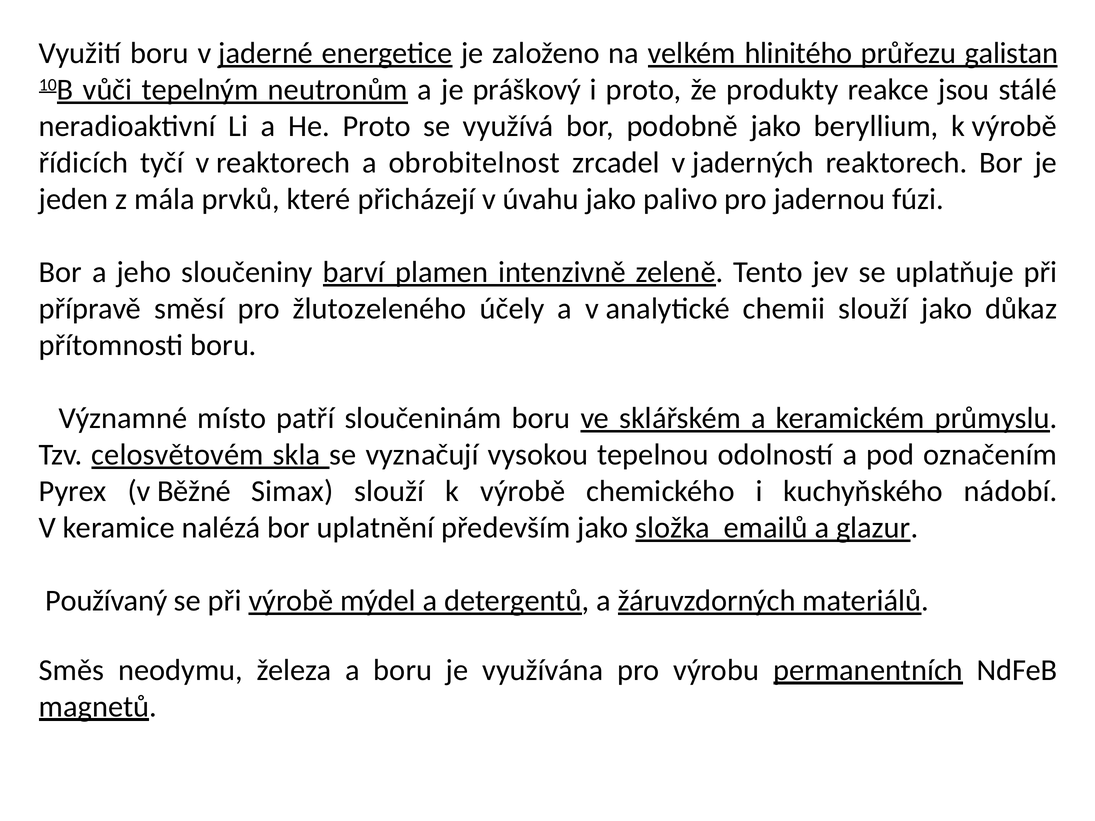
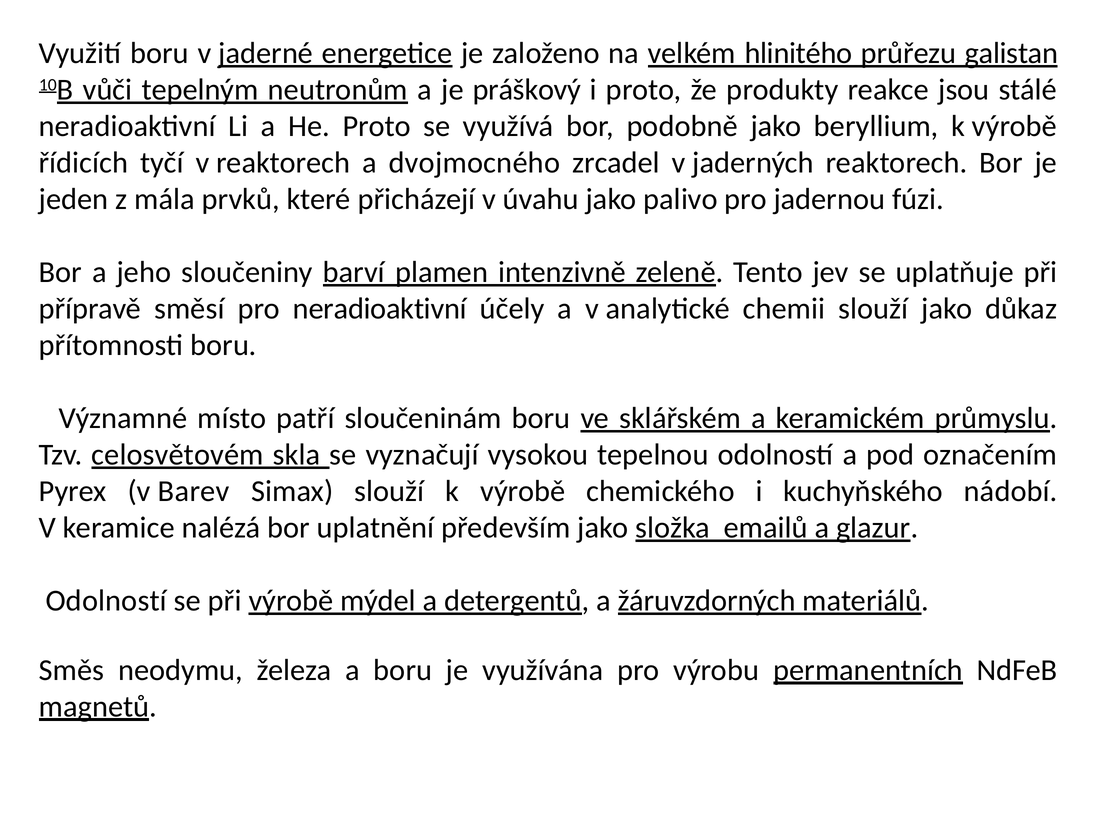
obrobitelnost: obrobitelnost -> dvojmocného (474, 163)
pro žlutozeleného: žlutozeleného -> neradioaktivní (380, 309)
Běžné: Běžné -> Barev (194, 491)
Používaný: Používaný -> Odolností (106, 601)
